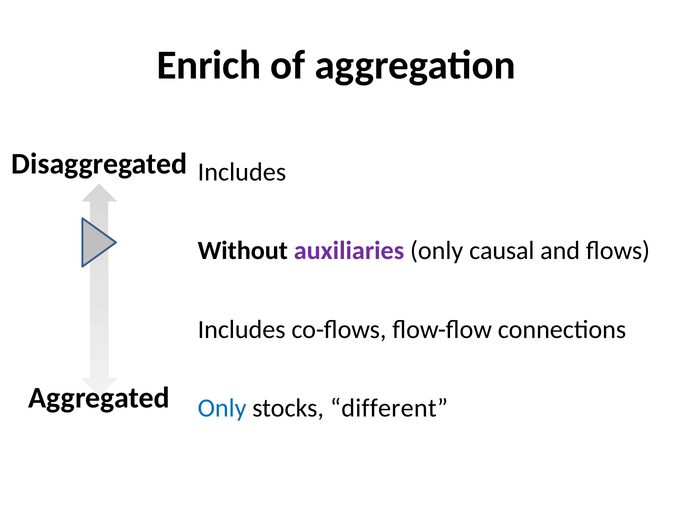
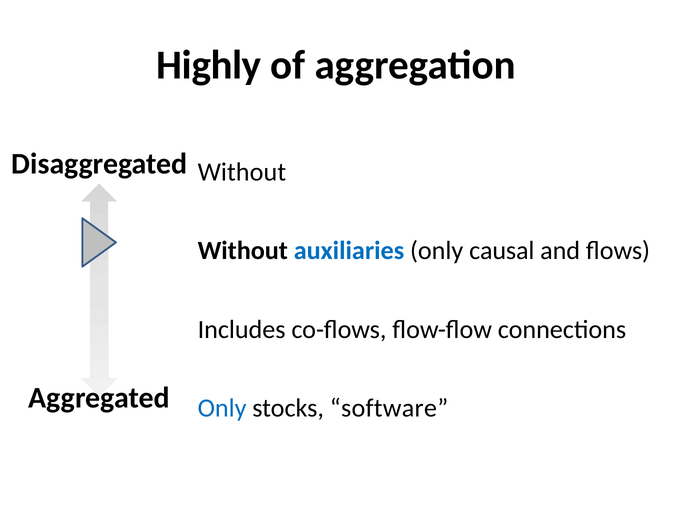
Enrich: Enrich -> Highly (209, 65)
Includes: Includes -> Without (242, 172)
auxiliaries colour: purple -> blue (349, 251)
different: different -> software (389, 408)
